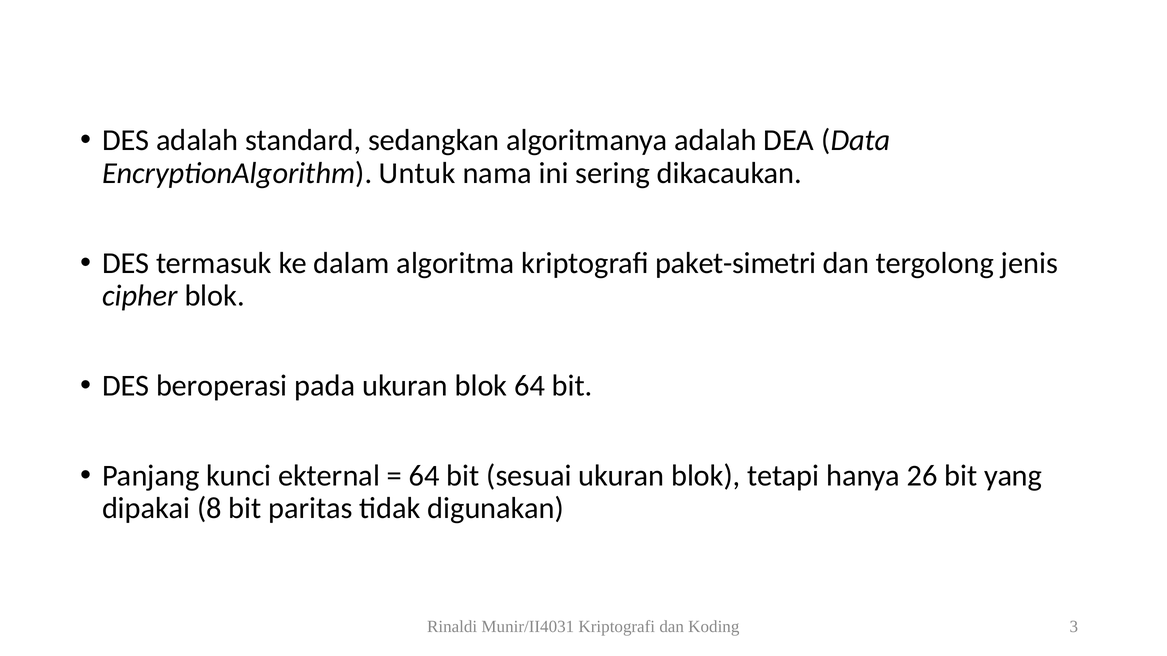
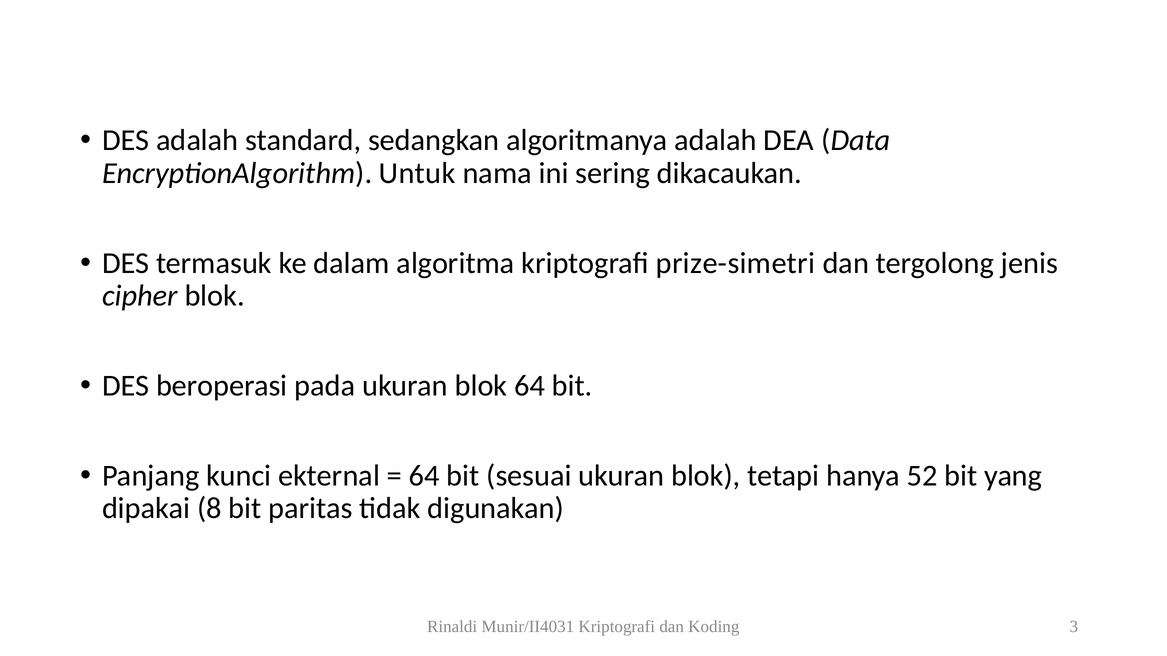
paket-simetri: paket-simetri -> prize-simetri (736, 263)
26: 26 -> 52 (922, 476)
